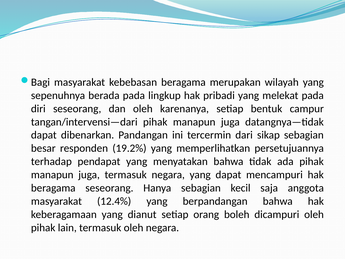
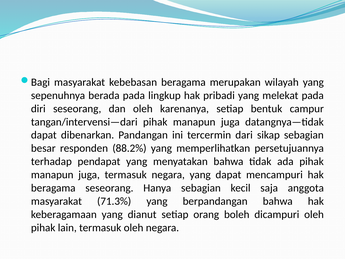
19.2%: 19.2% -> 88.2% (129, 148)
12.4%: 12.4% -> 71.3% (114, 201)
